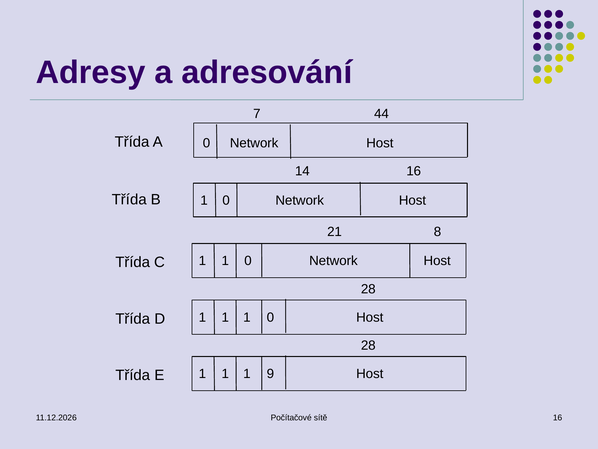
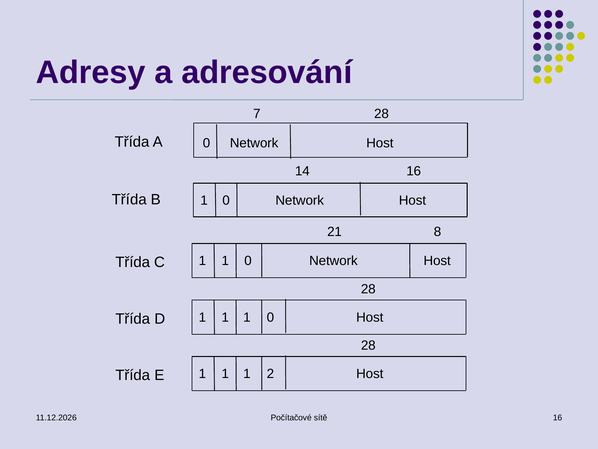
7 44: 44 -> 28 (382, 114)
9: 9 -> 2 (270, 373)
